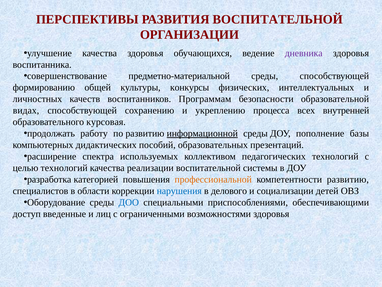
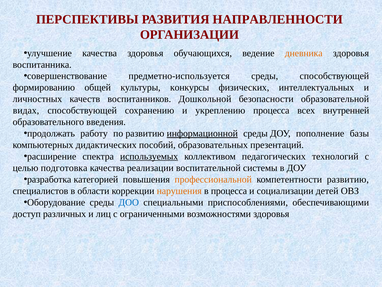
РАЗВИТИЯ ВОСПИТАТЕЛЬНОЙ: ВОСПИТАТЕЛЬНОЙ -> НАПРАВЛЕННОСТИ (278, 19)
дневника colour: purple -> orange (304, 53)
предметно-материальной: предметно-материальной -> предметно-используется (179, 76)
Программам: Программам -> Дошкольной (205, 99)
курсовая: курсовая -> введения (106, 122)
используемых underline: none -> present (149, 156)
целью технологий: технологий -> подготовка (64, 168)
нарушения colour: blue -> orange (179, 191)
в делового: делового -> процесса (229, 191)
введенные: введенные -> различных (65, 213)
